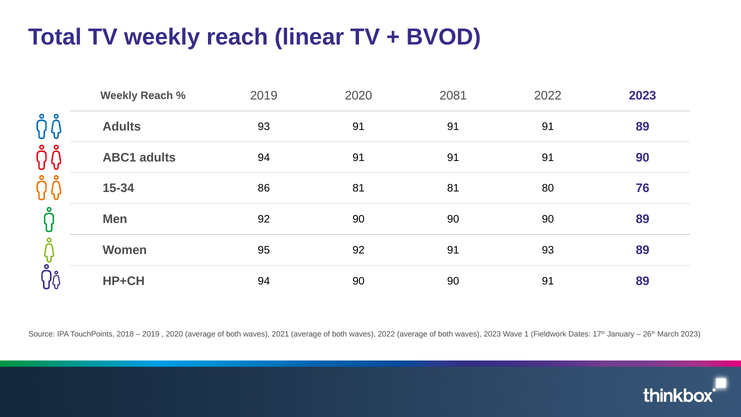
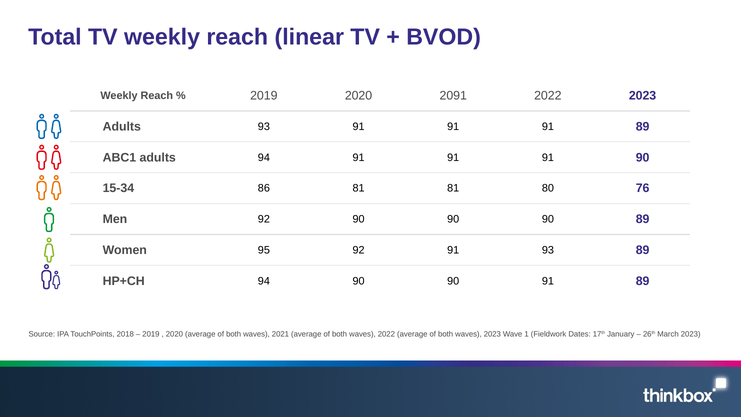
2081: 2081 -> 2091 (453, 96)
